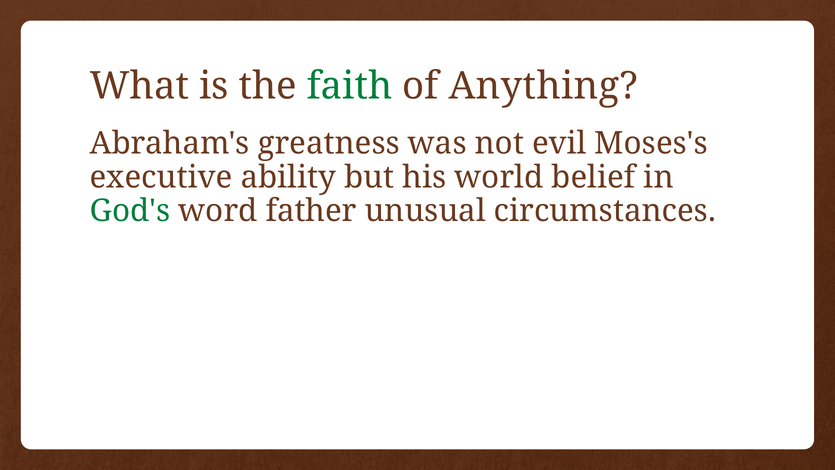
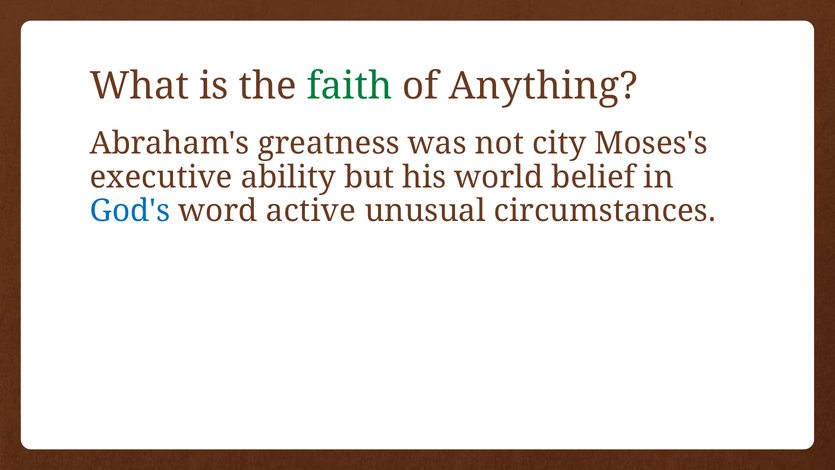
evil: evil -> city (559, 143)
God's colour: green -> blue (130, 211)
father: father -> active (311, 211)
